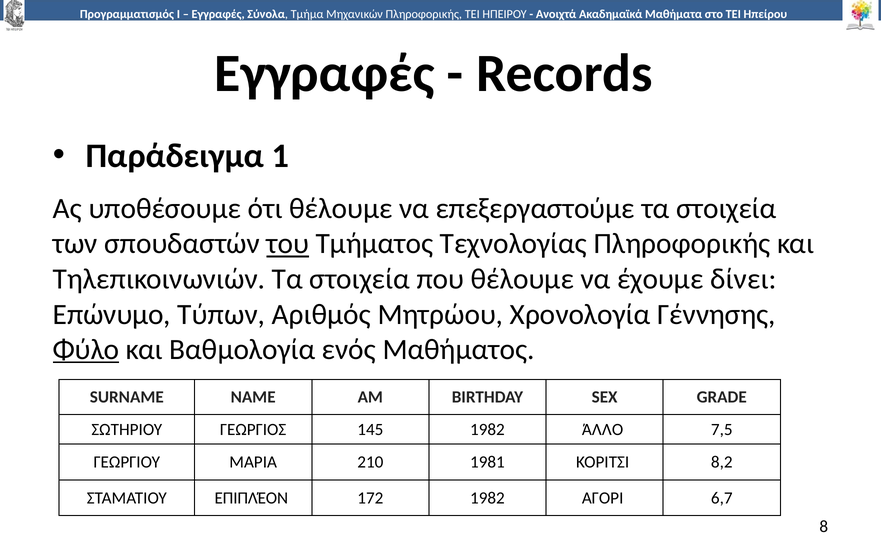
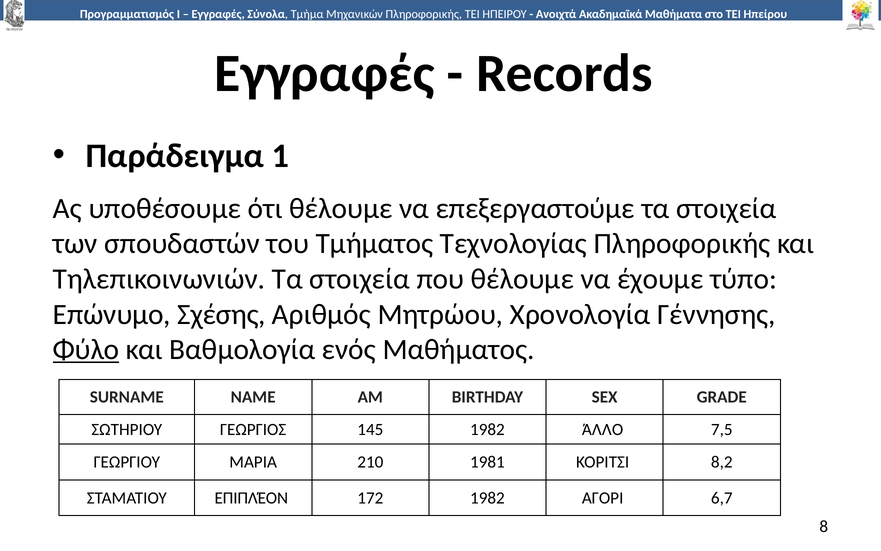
του underline: present -> none (288, 244)
δίνει: δίνει -> τύπο (743, 279)
Τύπων: Τύπων -> Σχέσης (222, 314)
